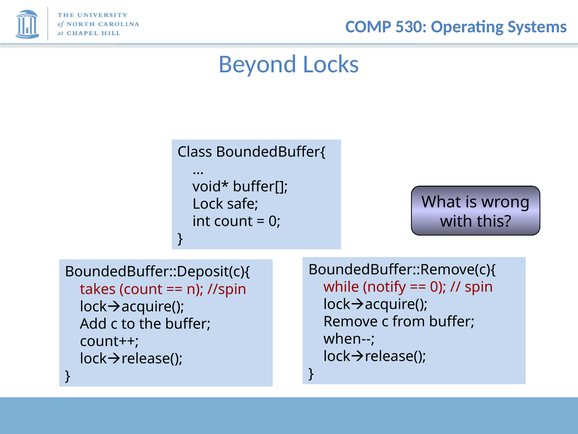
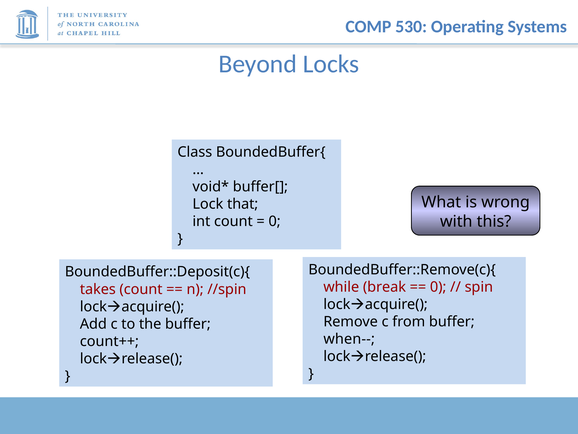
safe: safe -> that (243, 204)
notify: notify -> break (384, 287)
